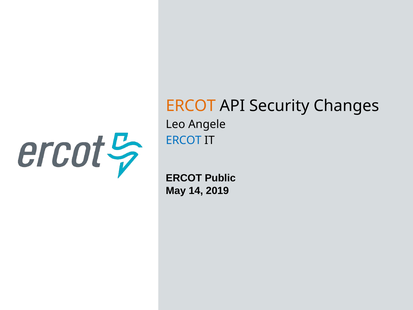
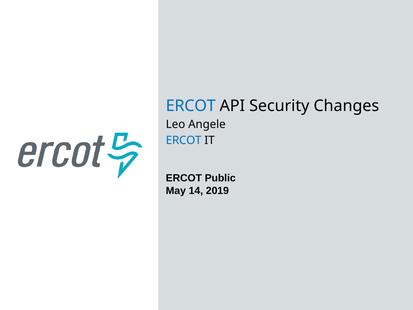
ERCOT colour: orange -> blue (191, 106)
